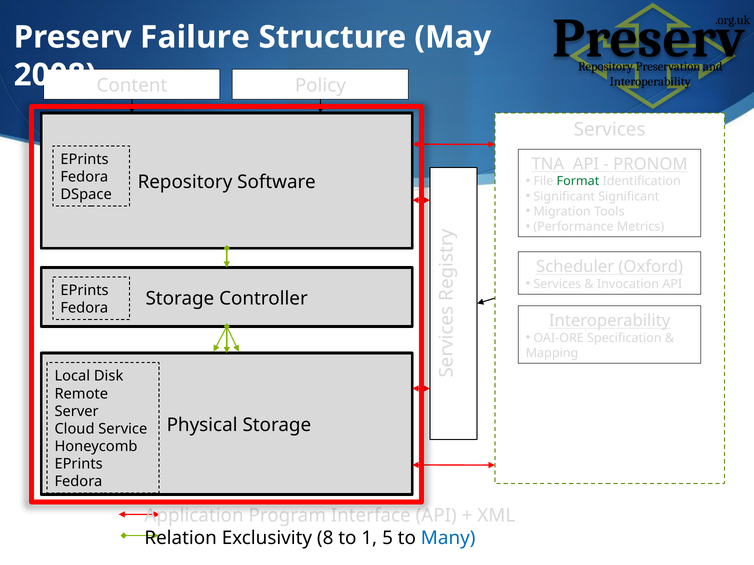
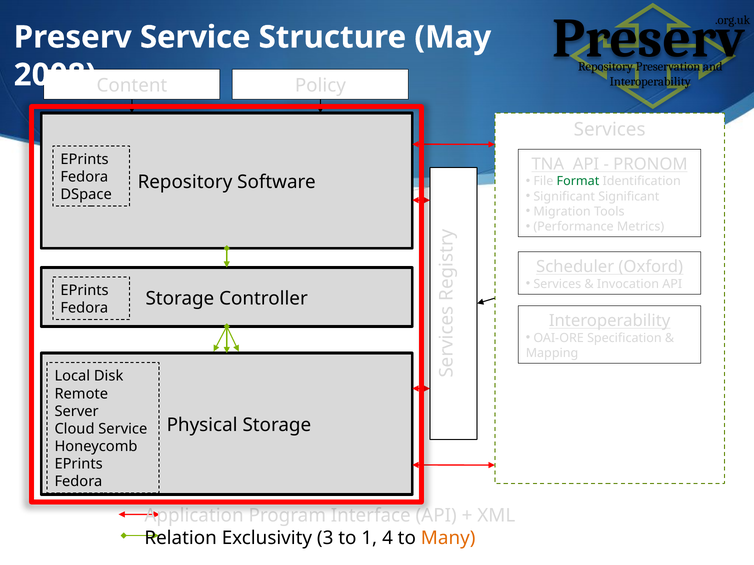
Preserv Failure: Failure -> Service (195, 37)
8: 8 -> 3 (325, 539)
5: 5 -> 4 (388, 539)
Many colour: blue -> orange (448, 539)
